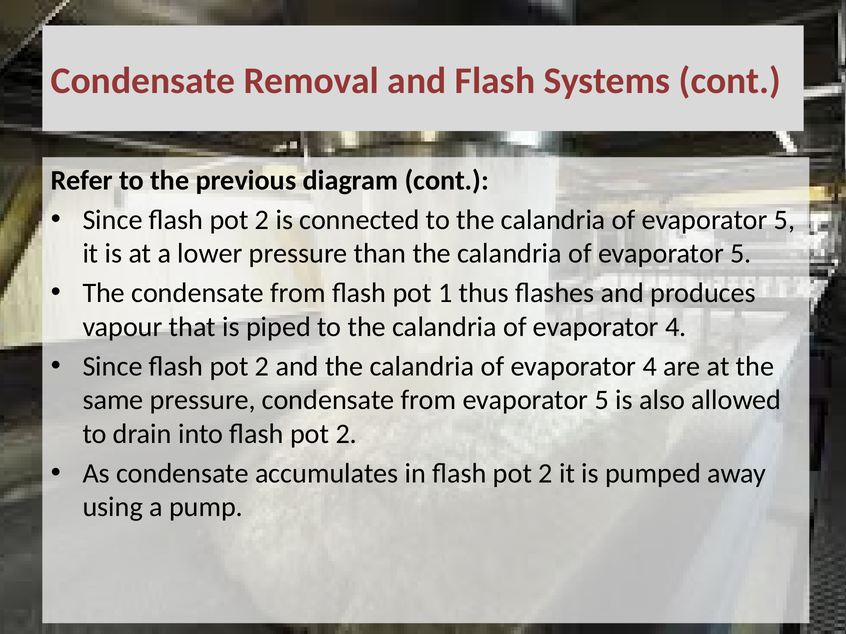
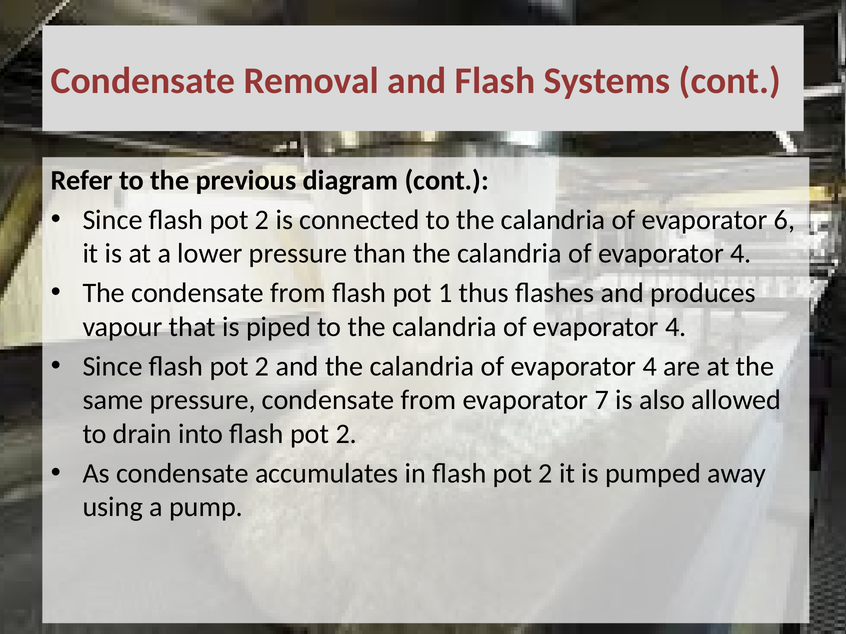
5: 5 -> 6 (784, 220)
5: 5 -> 4 (741, 254)
from evaporator 5: 5 -> 7 (602, 400)
